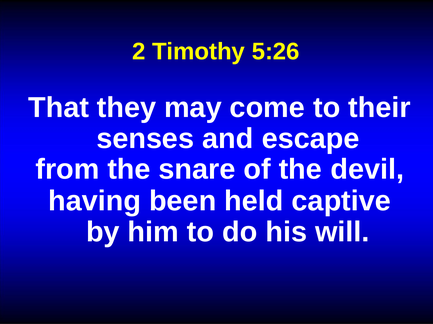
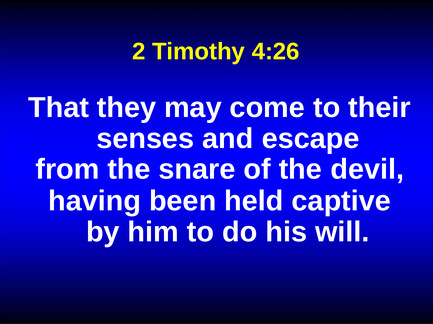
5:26: 5:26 -> 4:26 (276, 52)
